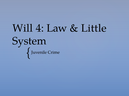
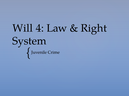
Little: Little -> Right (94, 28)
